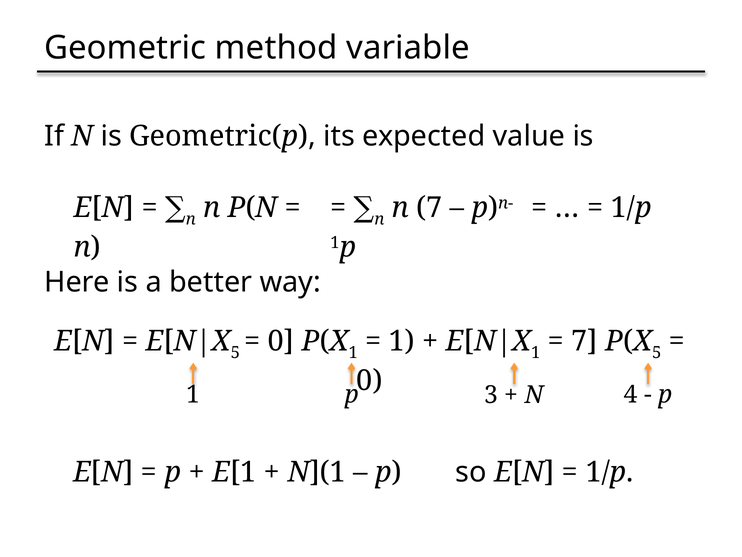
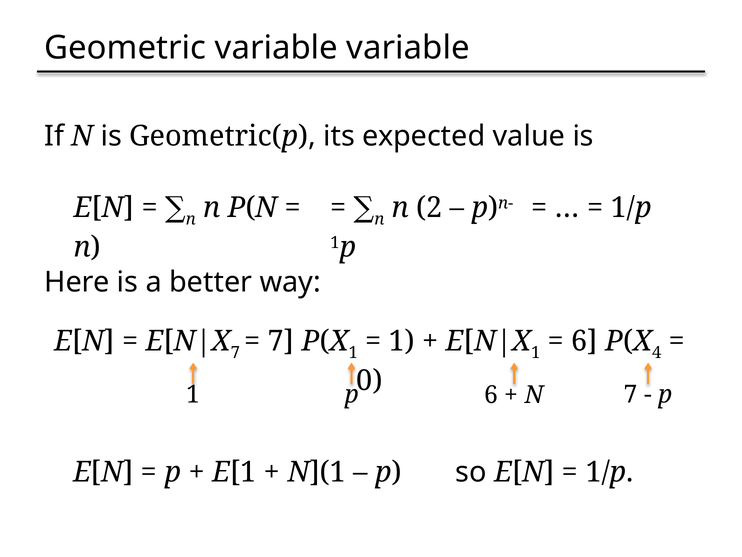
Geometric method: method -> variable (276, 48)
n 7: 7 -> 2 (429, 208)
5: 5 -> 7 (235, 352)
0: 0 -> 7 (281, 341)
7: 7 -> 6 (585, 341)
5: 5 -> 4 (657, 352)
0 3: 3 -> 6 (491, 395)
p 4: 4 -> 7 (631, 394)
